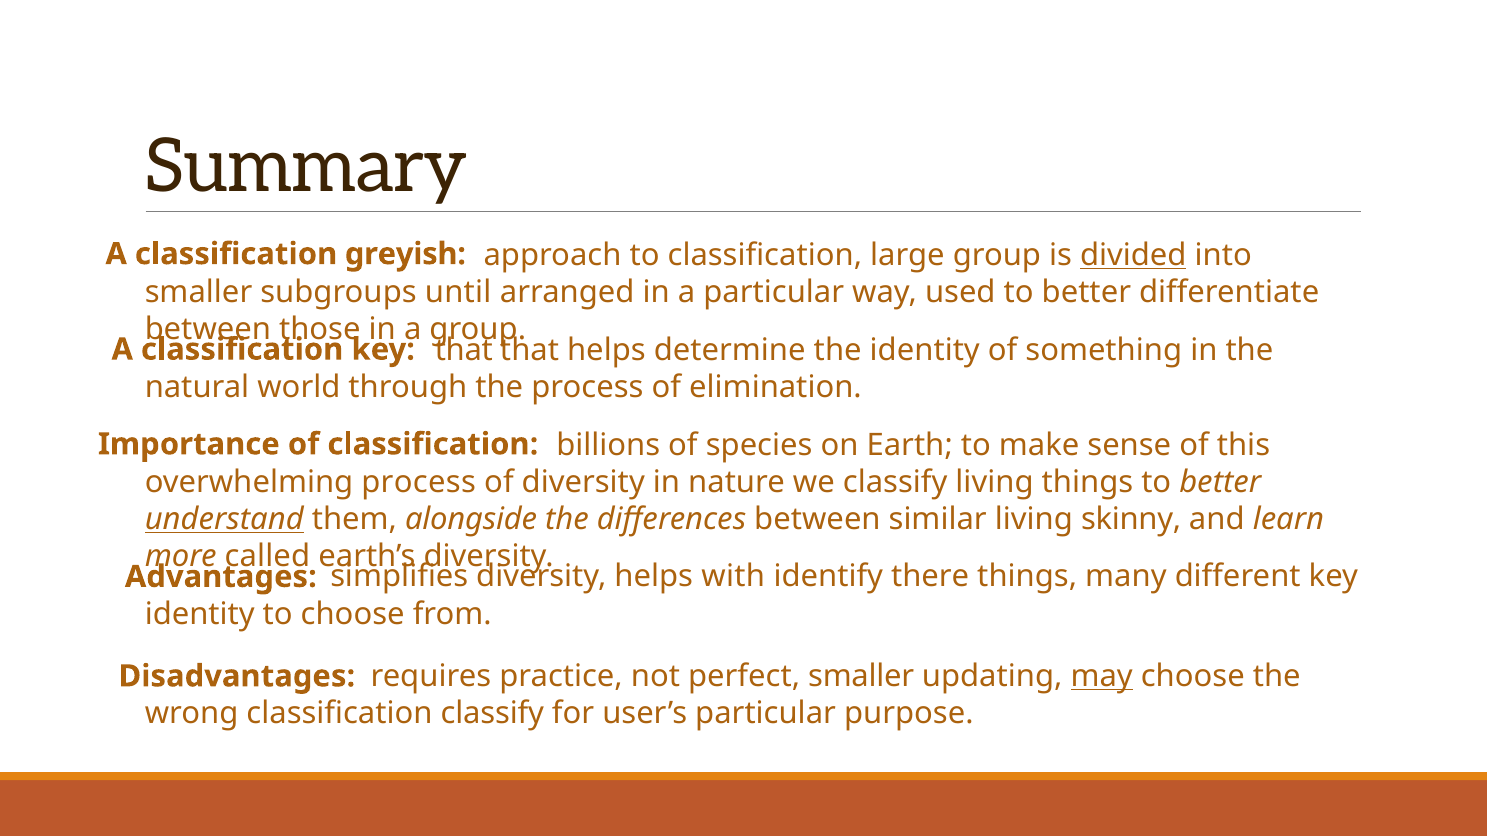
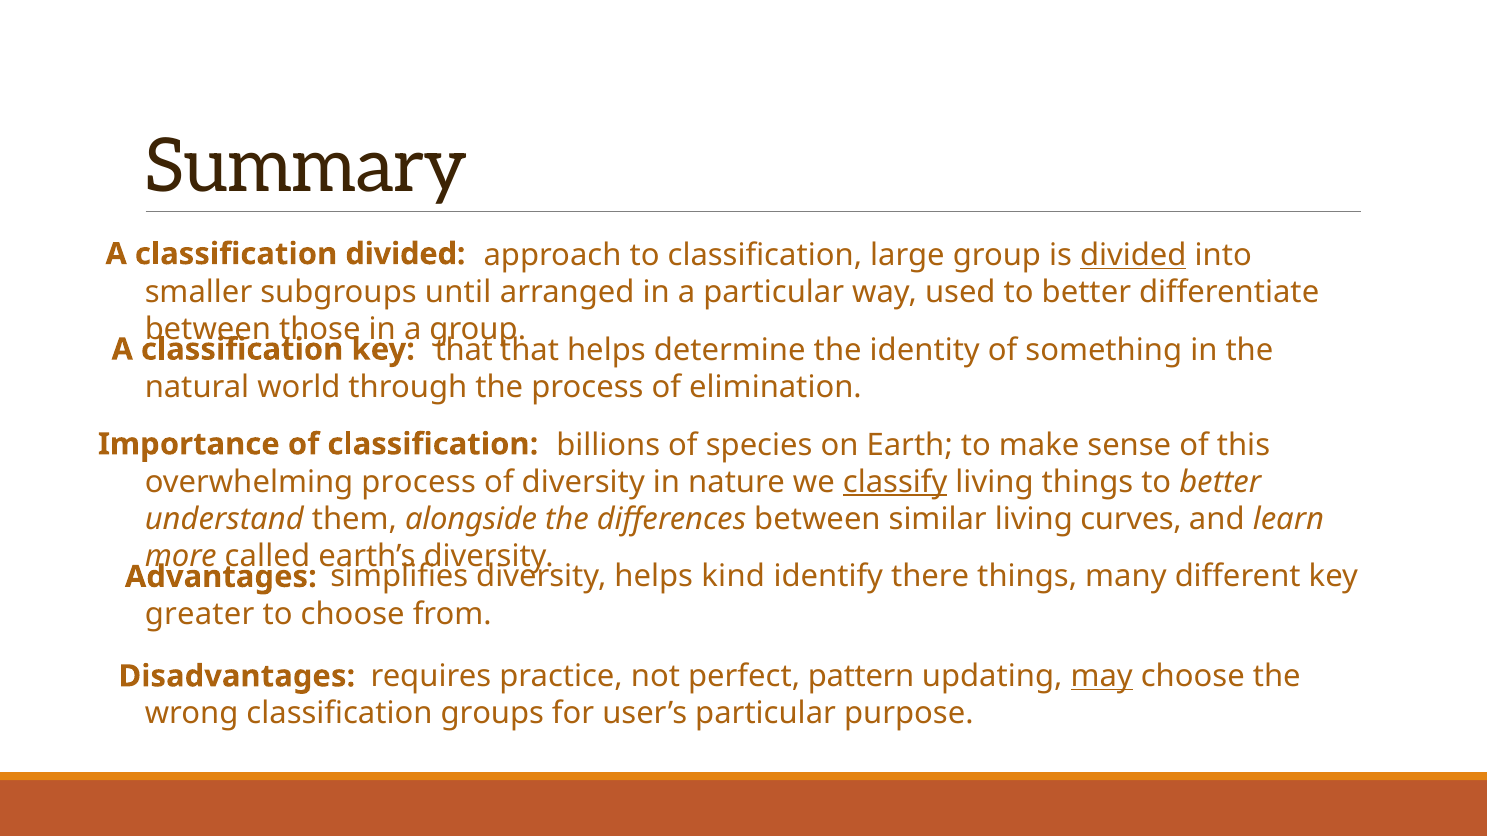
classification greyish: greyish -> divided (405, 254)
classify underline: none -> present (895, 482)
understand underline: present -> none (224, 519)
skinny: skinny -> curves (1131, 519)
with: with -> kind (733, 577)
identity: identity -> greater (200, 614)
perfect smaller: smaller -> pattern (861, 677)
classification classify: classify -> groups (492, 714)
